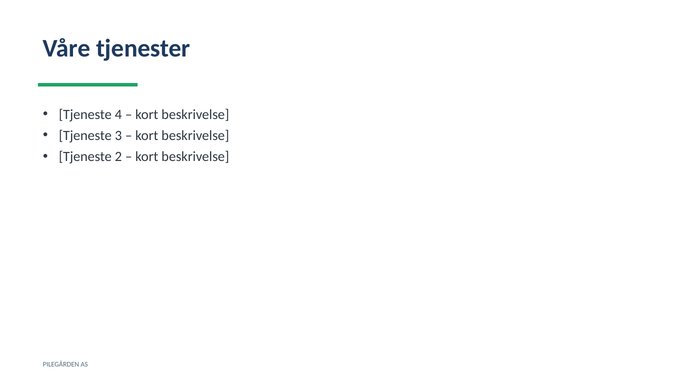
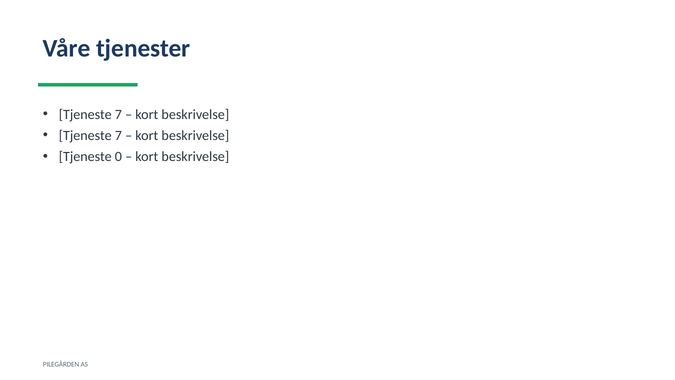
4: 4 -> 7 (118, 114)
3: 3 -> 7 (118, 135)
2: 2 -> 0 (118, 157)
